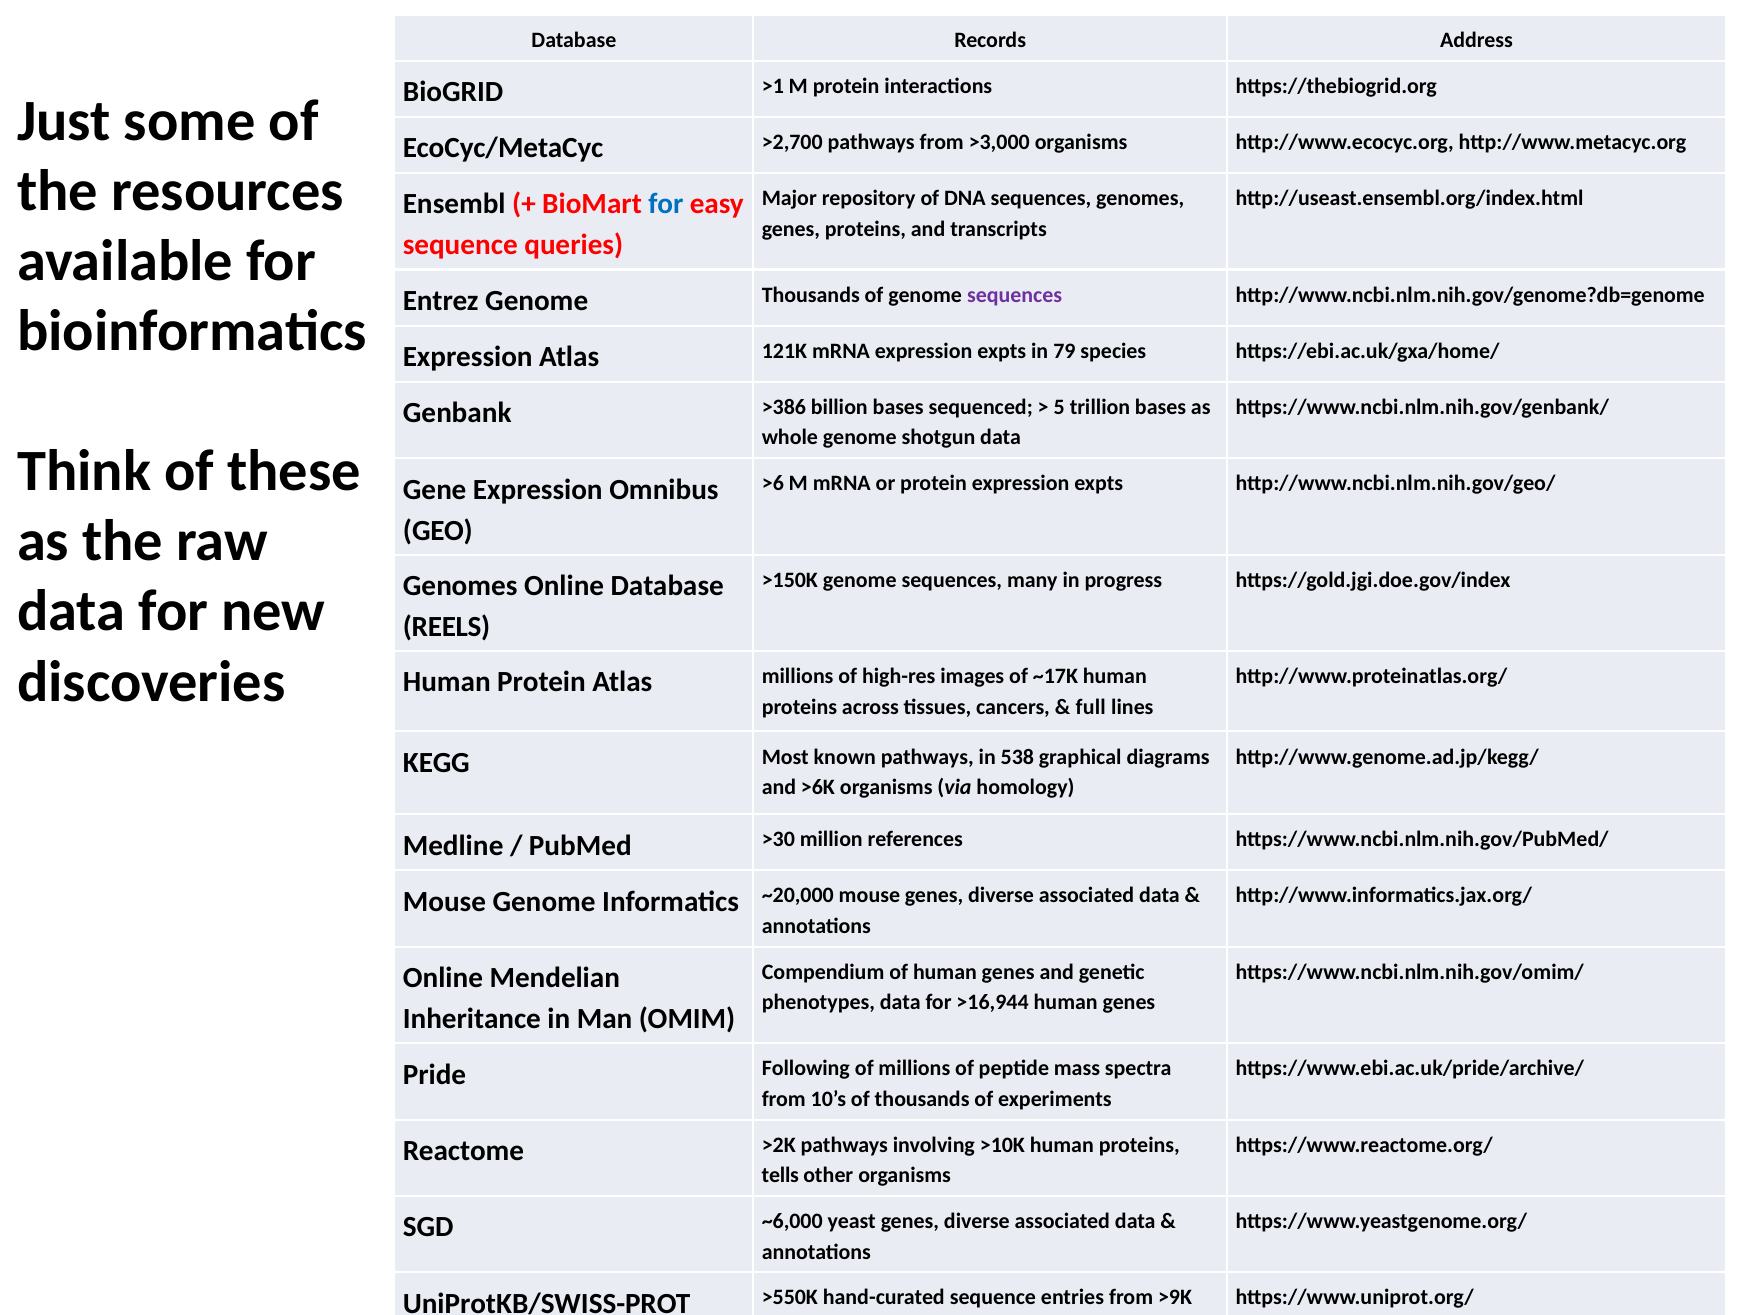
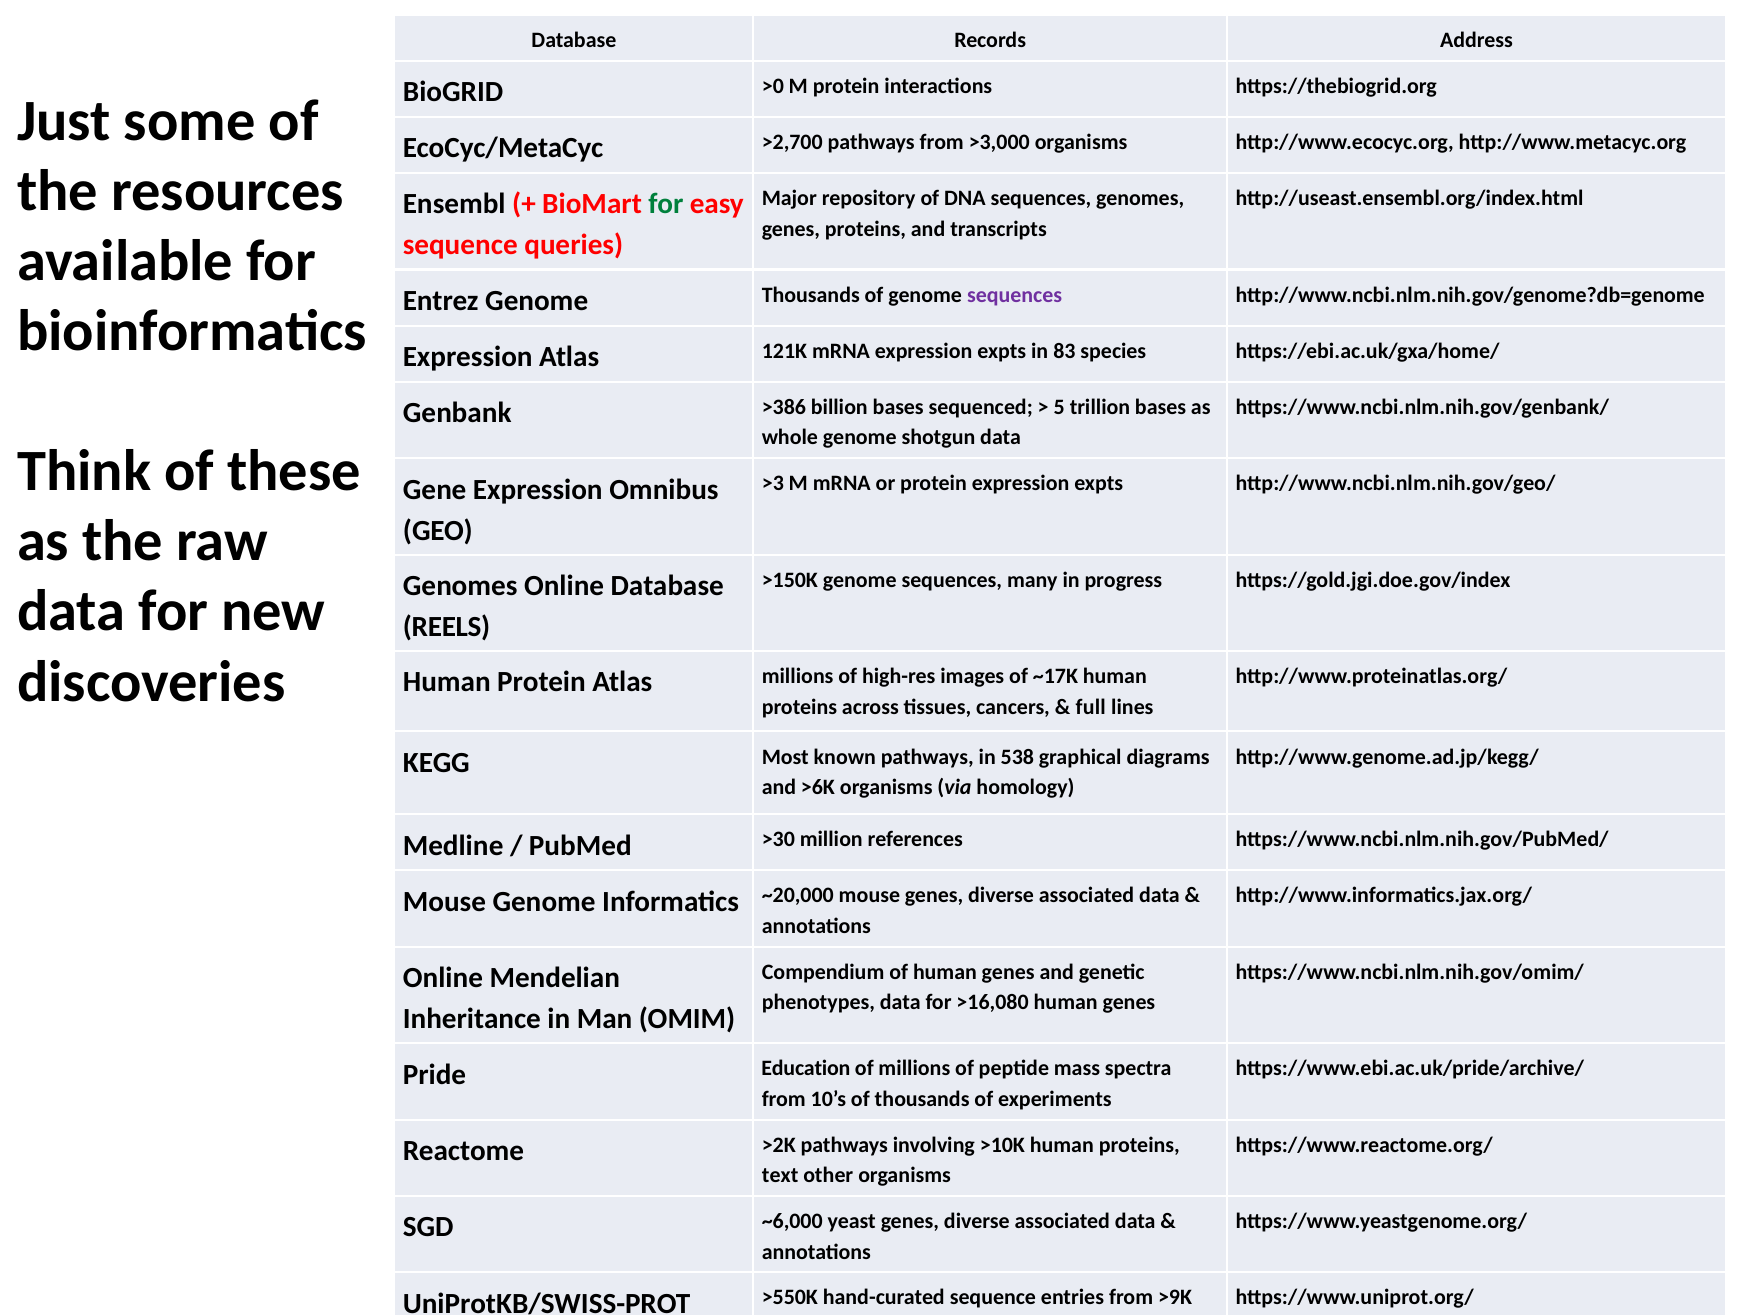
>1: >1 -> >0 (773, 86)
for colour: blue -> green (666, 204)
79: 79 -> 83 (1064, 351)
>6: >6 -> >3 (773, 483)
>16,944: >16,944 -> >16,080 (993, 1002)
Following: Following -> Education (806, 1068)
tells: tells -> text (780, 1175)
